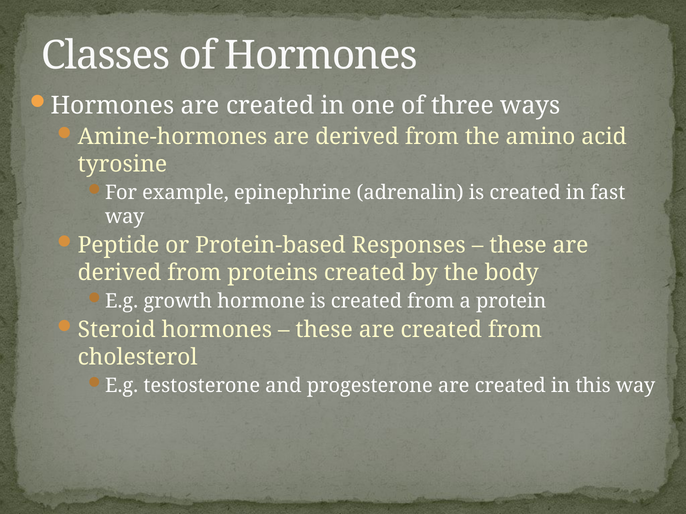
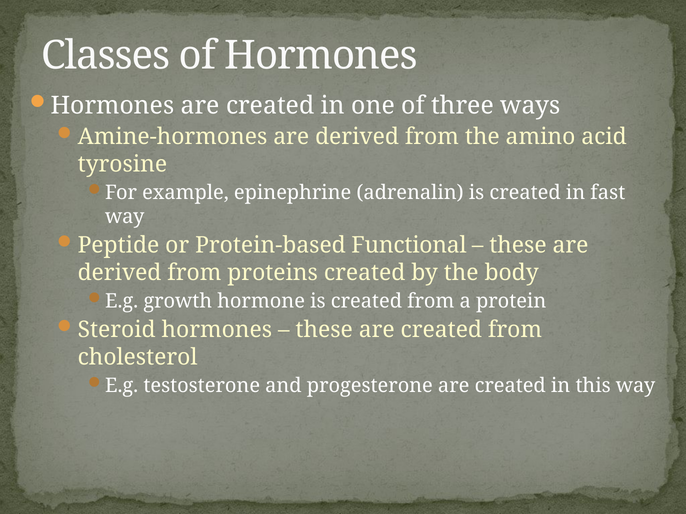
Responses: Responses -> Functional (409, 246)
